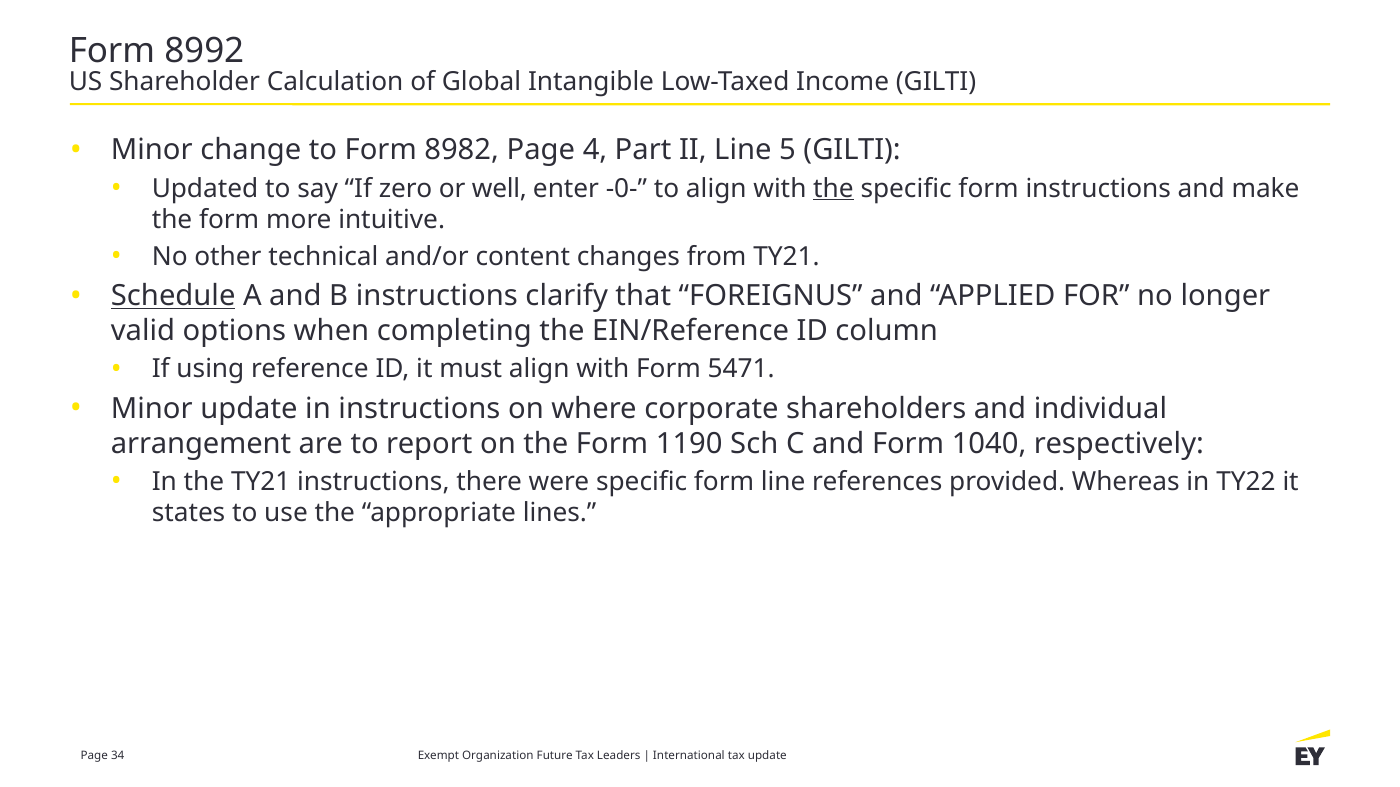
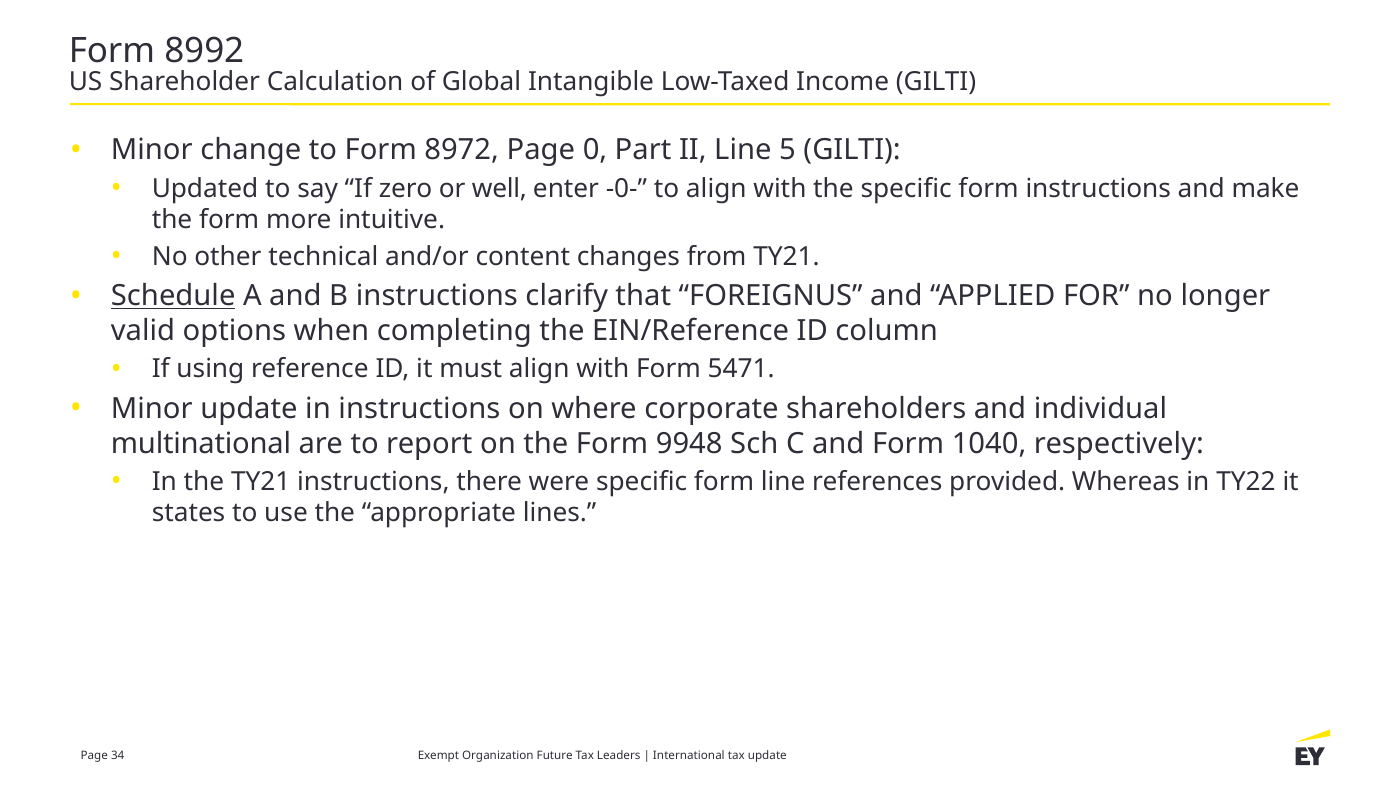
8982: 8982 -> 8972 (462, 150)
4: 4 -> 0 (595, 150)
the underline: present -> none (833, 188)
arrangement: arrangement -> multinational (201, 443)
1190: 1190 -> 9948 (689, 443)
